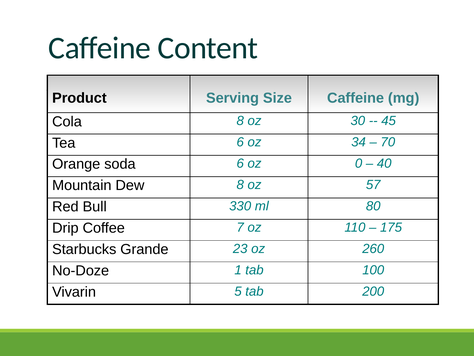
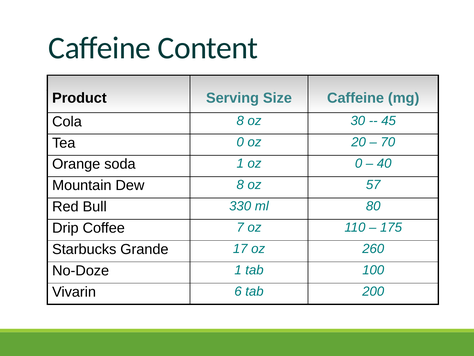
Tea 6: 6 -> 0 (240, 142)
34: 34 -> 20 (359, 142)
soda 6: 6 -> 1 (240, 163)
23: 23 -> 17 (240, 248)
5: 5 -> 6 (238, 291)
